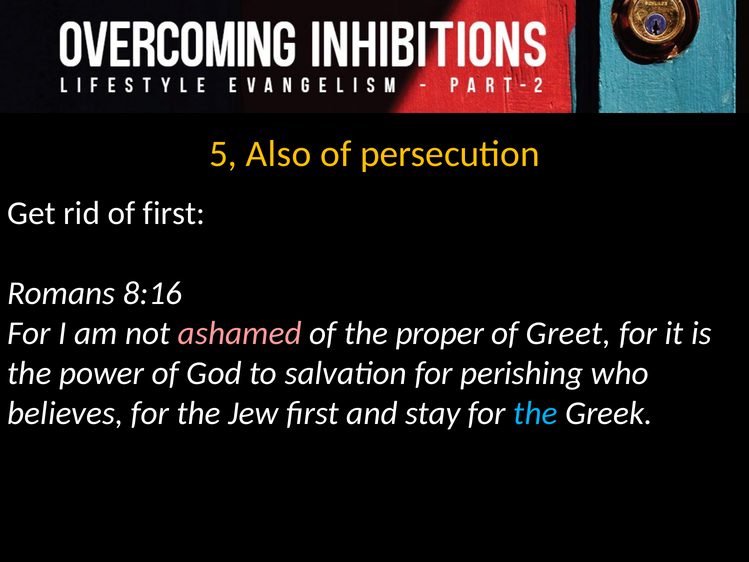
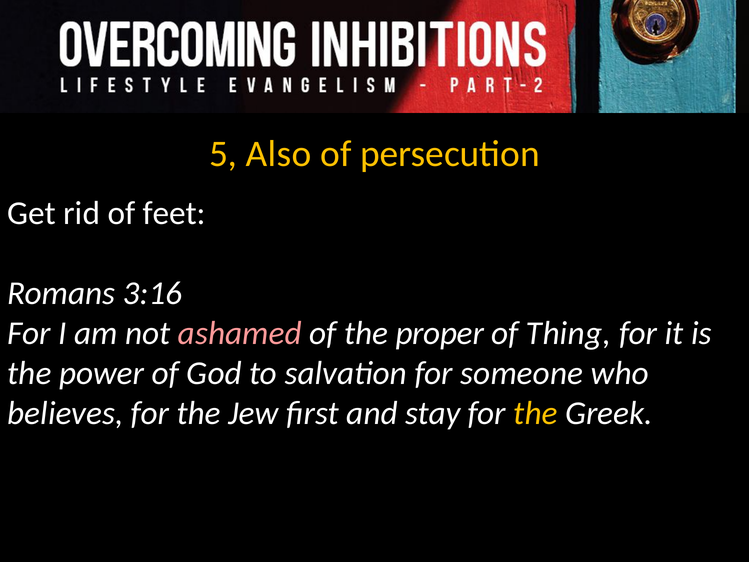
of first: first -> feet (174, 213)
8:16: 8:16 -> 3:16 (153, 293)
Greet: Greet -> Thing (569, 333)
perishing: perishing -> someone (522, 373)
the colour: light blue -> yellow (535, 413)
